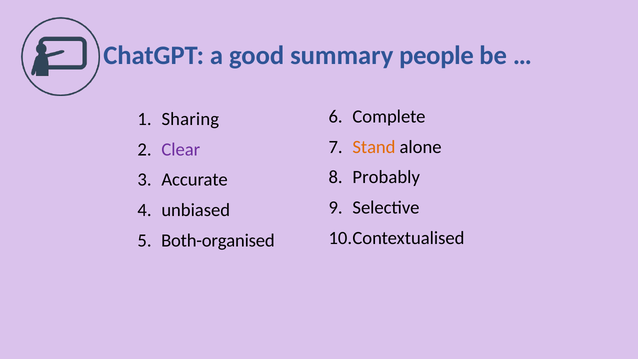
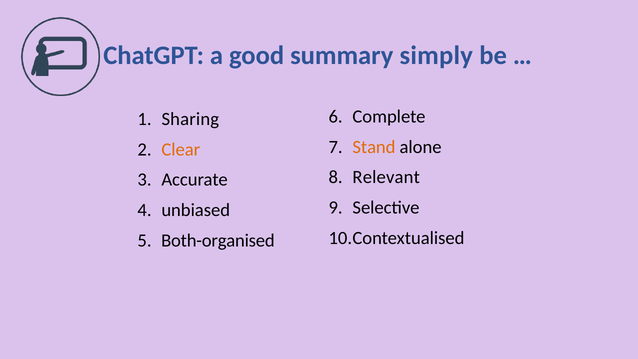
people: people -> simply (436, 56)
Clear colour: purple -> orange (181, 149)
Probably: Probably -> Relevant (386, 177)
